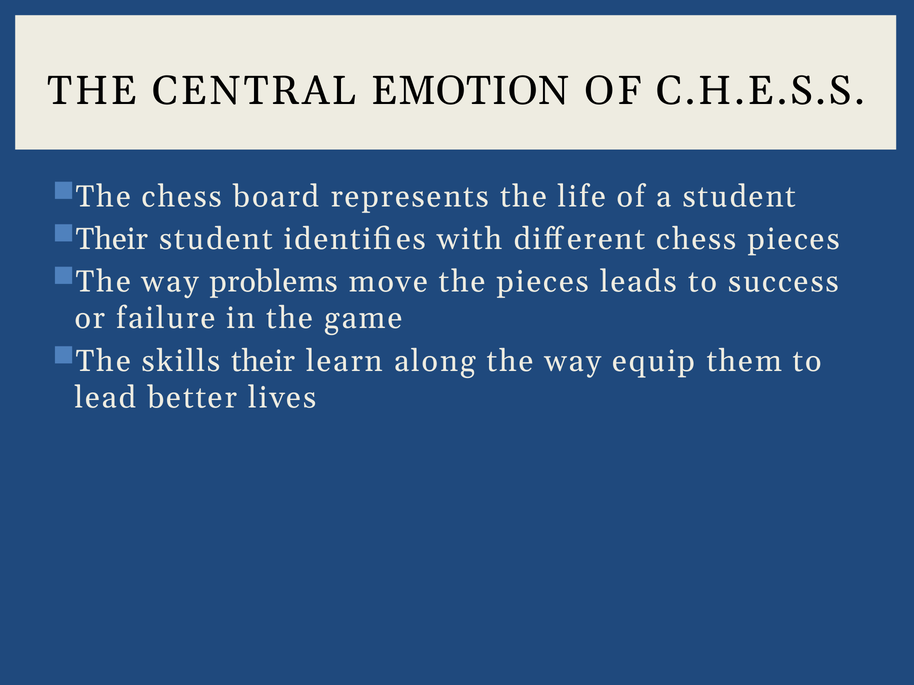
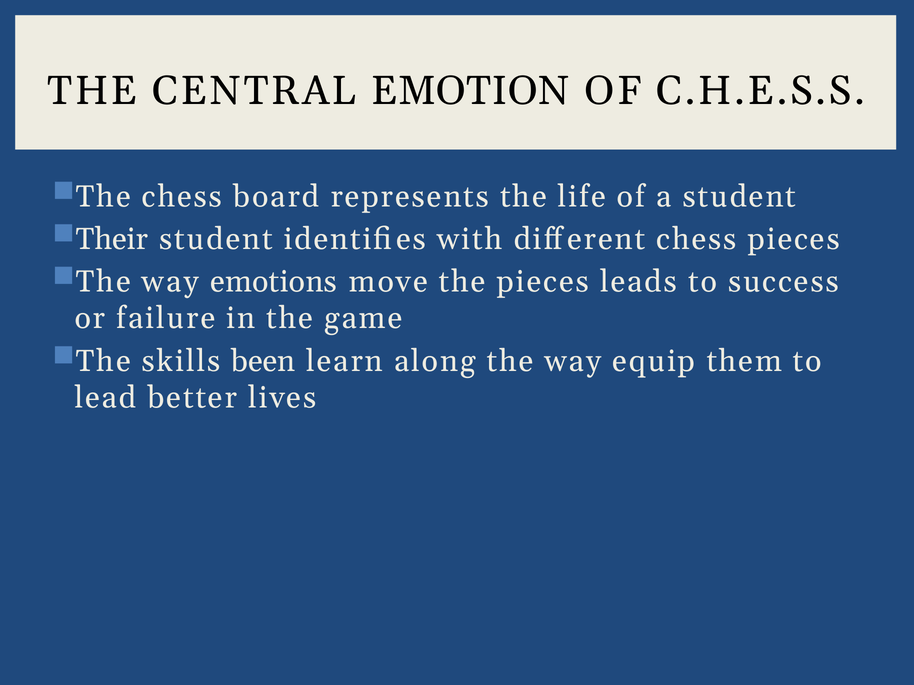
problems: problems -> emotions (274, 282)
skills their: their -> been (263, 361)
